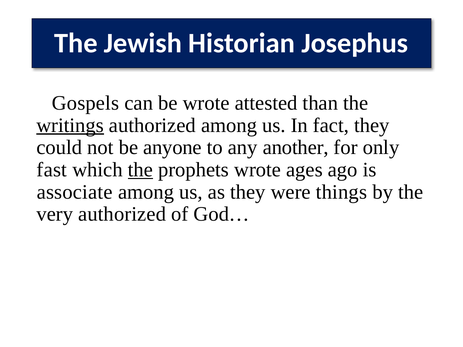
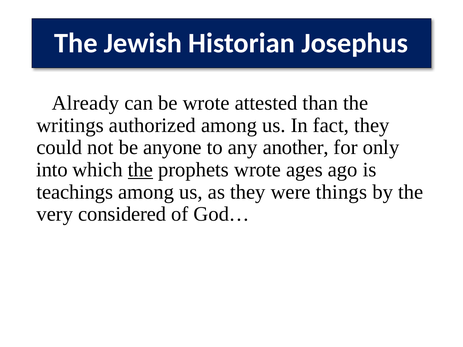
Gospels: Gospels -> Already (86, 103)
writings underline: present -> none (70, 125)
fast: fast -> into (52, 170)
associate: associate -> teachings (75, 192)
very authorized: authorized -> considered (122, 214)
